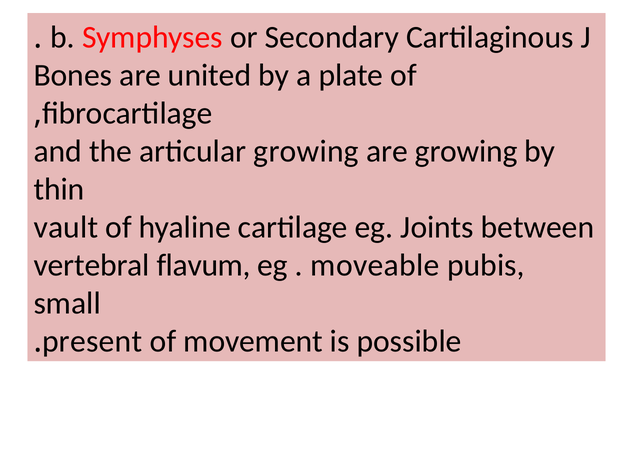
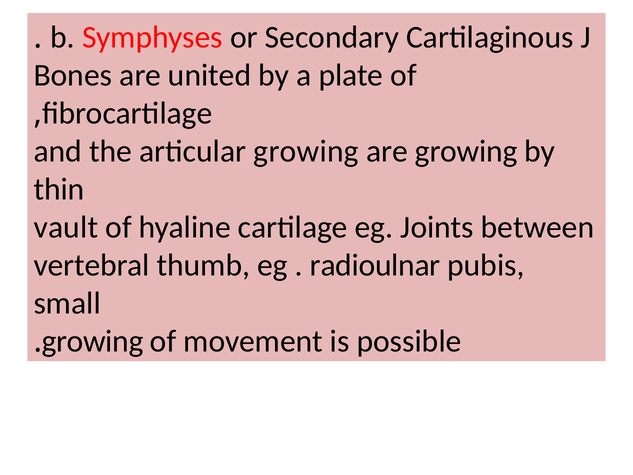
flavum: flavum -> thumb (203, 265)
moveable: moveable -> radioulnar (375, 265)
present: present -> growing (93, 341)
